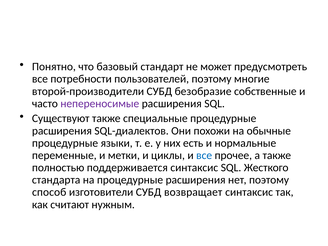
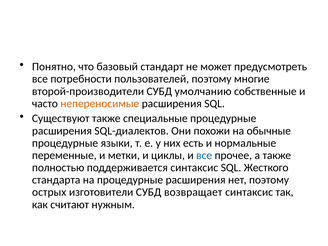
безобразие: безобразие -> умолчанию (203, 91)
непереносимые colour: purple -> orange (100, 104)
способ: способ -> острых (49, 192)
